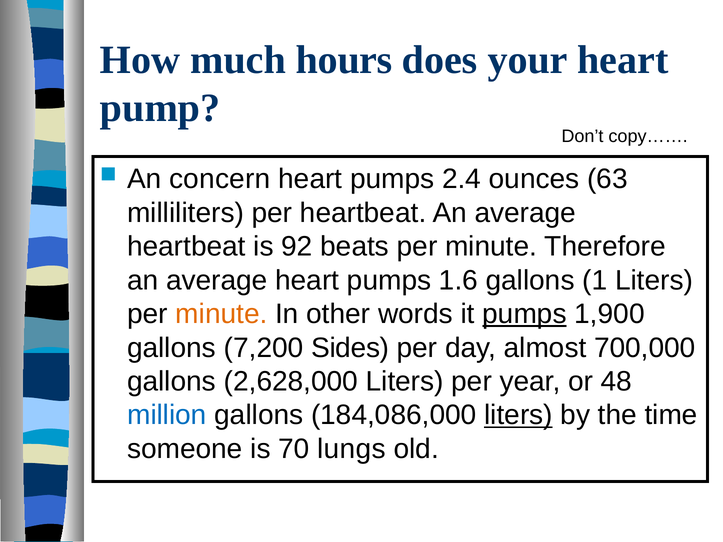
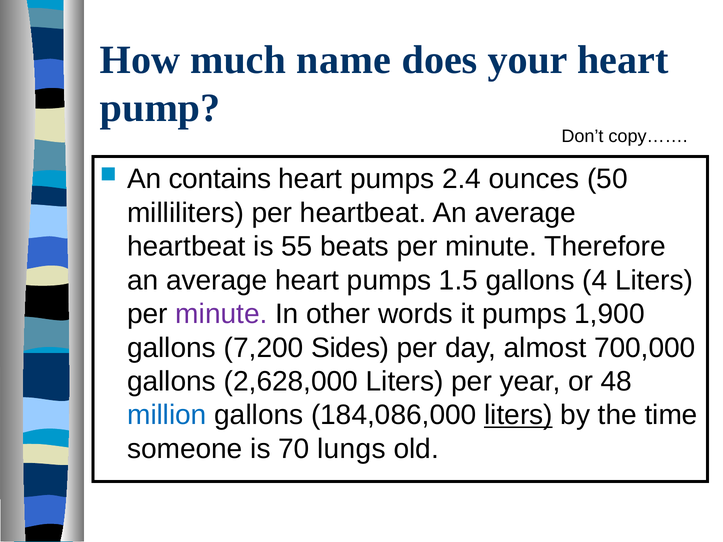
hours: hours -> name (344, 60)
concern: concern -> contains (220, 179)
63: 63 -> 50 (607, 179)
92: 92 -> 55 (297, 247)
1.6: 1.6 -> 1.5 (458, 280)
1: 1 -> 4 (595, 280)
minute colour: orange -> purple (221, 314)
pumps underline: present -> none (525, 314)
